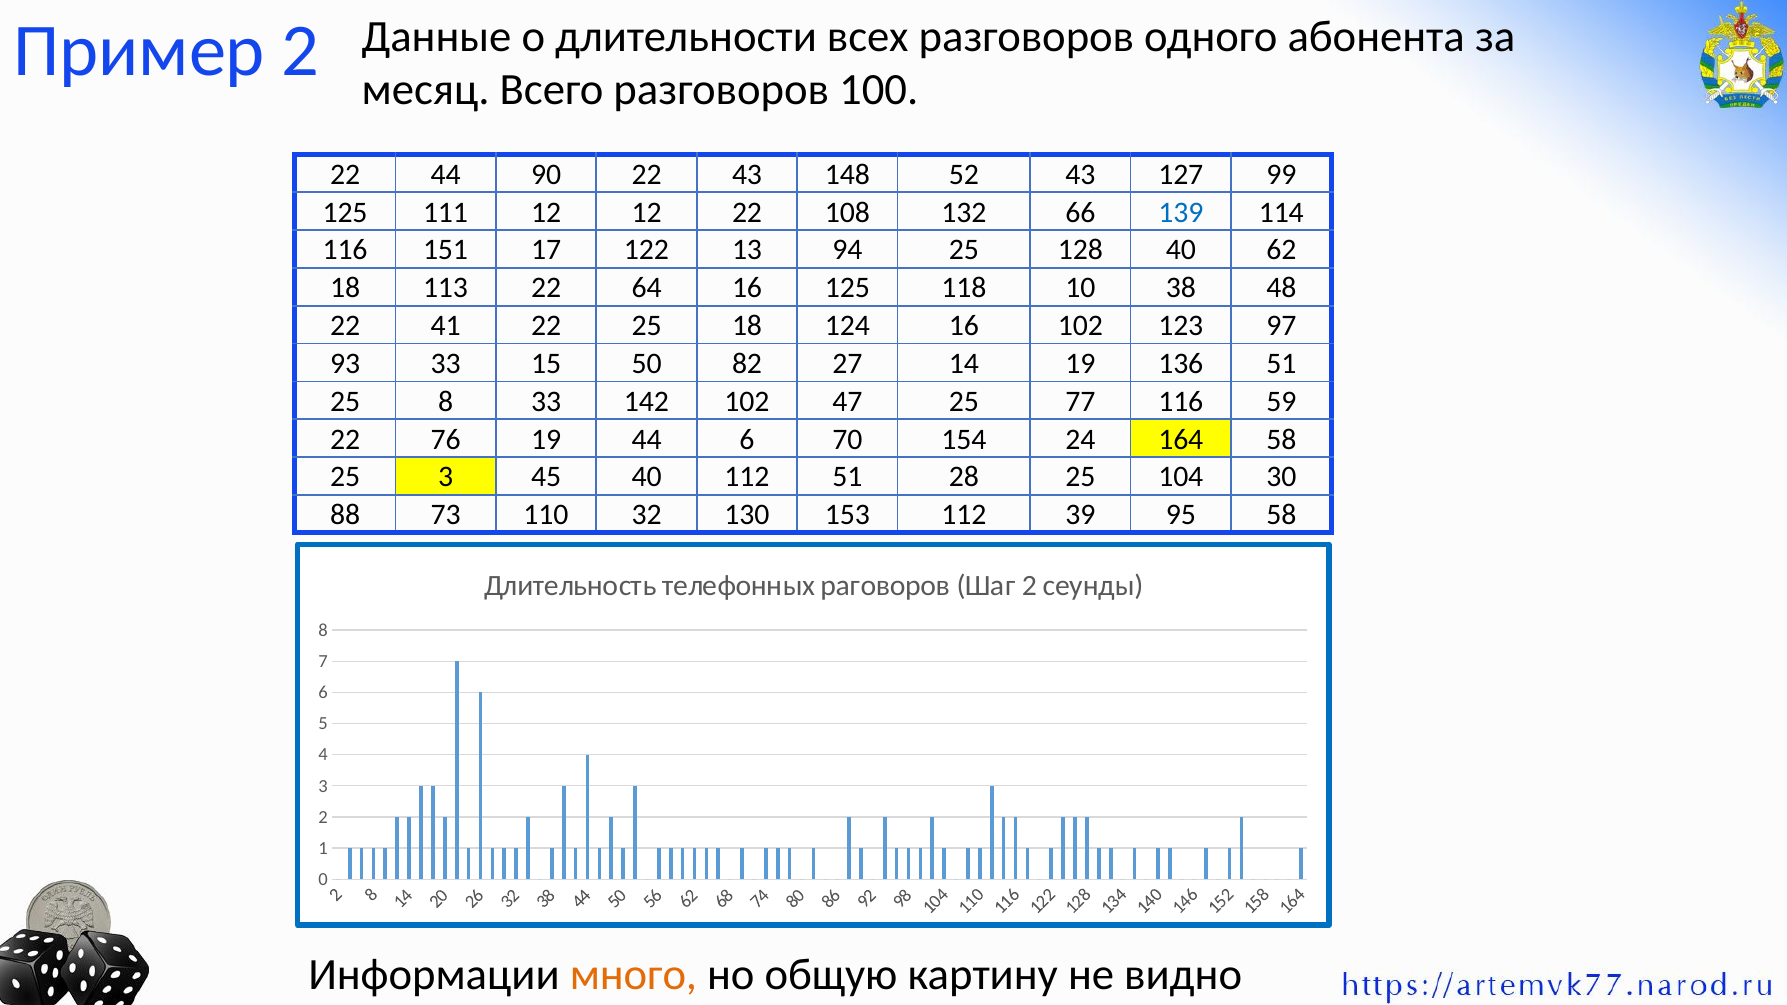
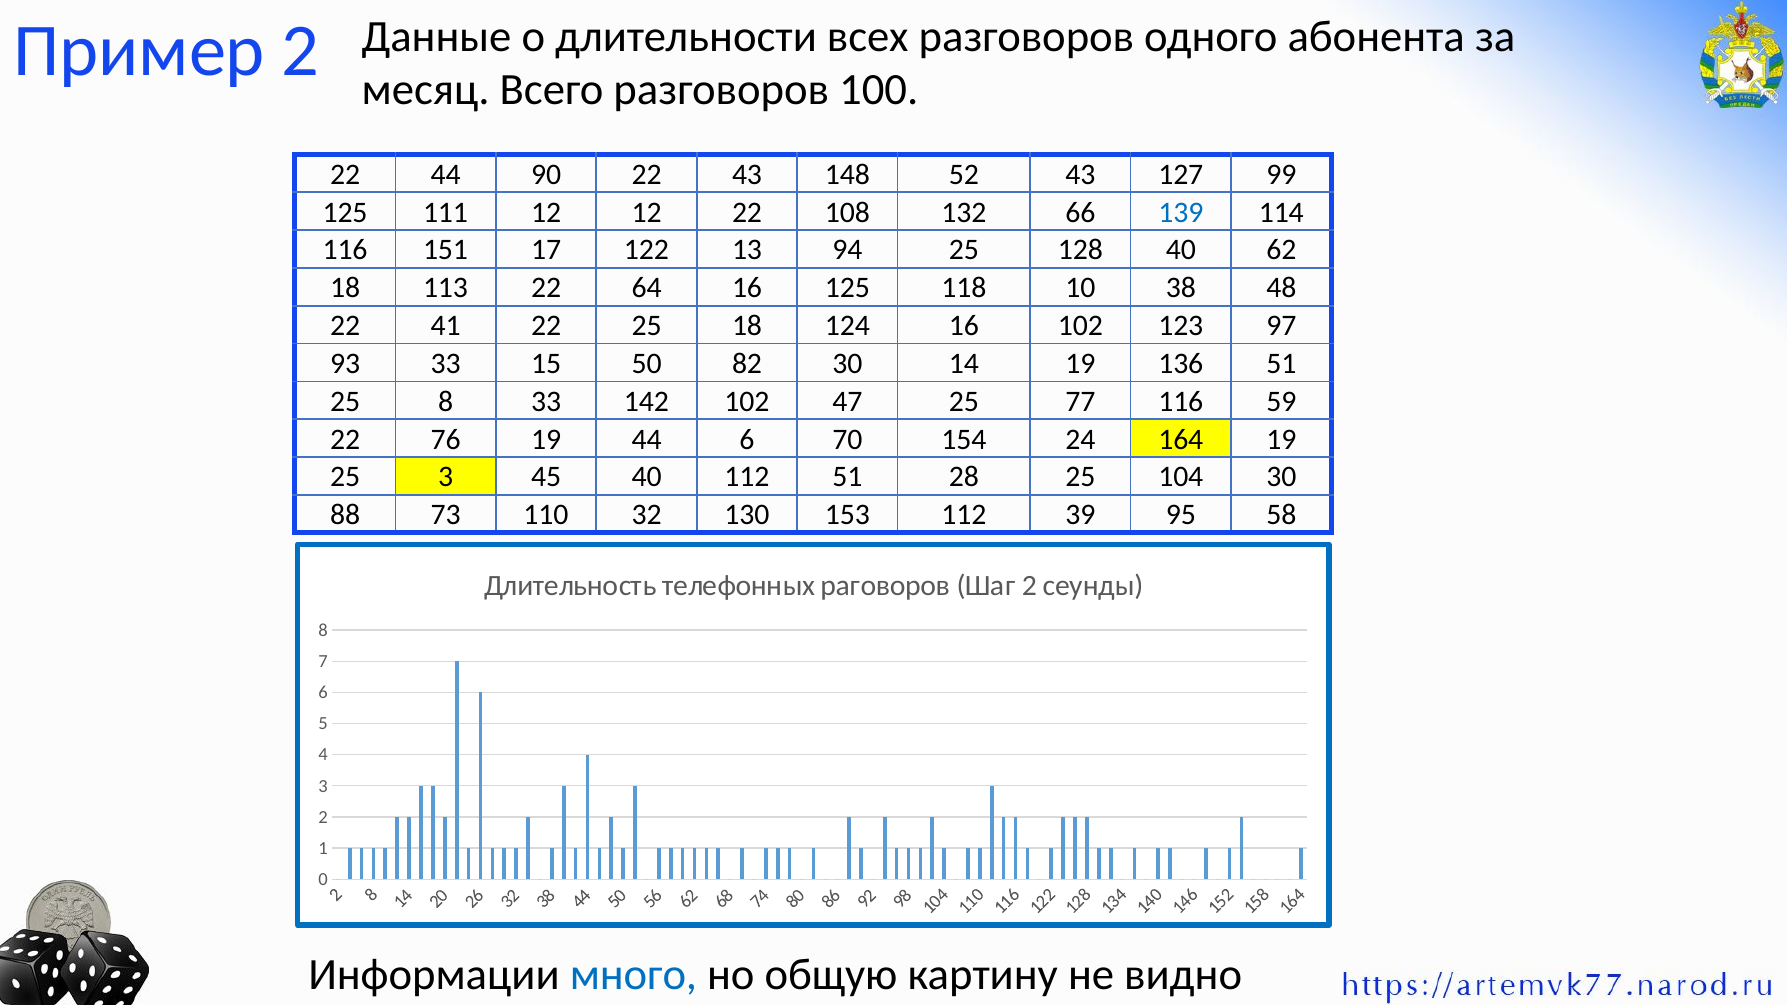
82 27: 27 -> 30 (848, 364)
164 58: 58 -> 19 (1281, 439)
много colour: orange -> blue (633, 975)
